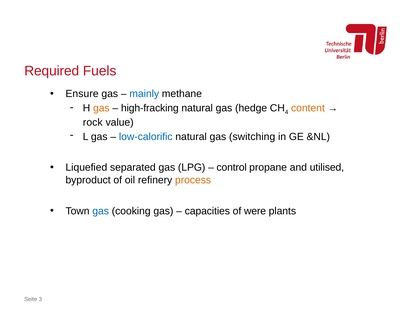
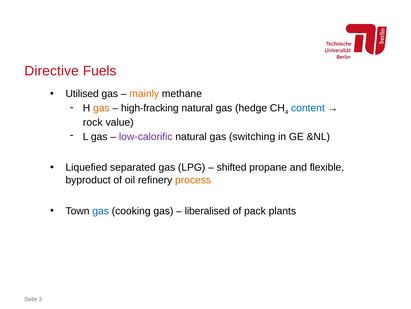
Required: Required -> Directive (52, 71)
Ensure: Ensure -> Utilised (82, 94)
mainly colour: blue -> orange (144, 94)
content colour: orange -> blue (308, 108)
low-calorific colour: blue -> purple (146, 136)
control: control -> shifted (232, 167)
utilised: utilised -> flexible (327, 167)
capacities: capacities -> liberalised (207, 211)
were: were -> pack (255, 211)
